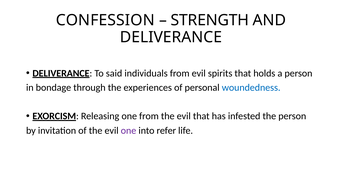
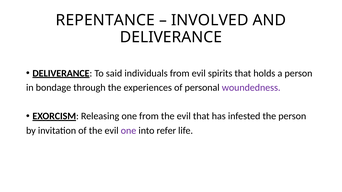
CONFESSION: CONFESSION -> REPENTANCE (105, 20)
STRENGTH: STRENGTH -> INVOLVED (210, 20)
woundedness colour: blue -> purple (251, 88)
